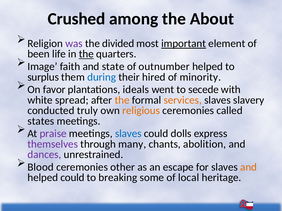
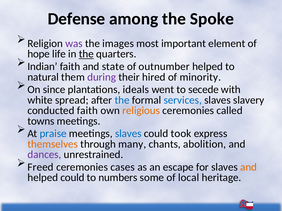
Crushed: Crushed -> Defense (76, 19)
About: About -> Spoke (212, 19)
divided: divided -> images (118, 44)
important underline: present -> none (184, 44)
been: been -> hope (39, 54)
Image: Image -> Indian (43, 67)
surplus: surplus -> natural (43, 77)
during colour: blue -> purple (102, 77)
favor: favor -> since (54, 90)
the colour: orange -> blue (122, 100)
services colour: orange -> blue (183, 100)
conducted truly: truly -> faith (87, 111)
states: states -> towns (41, 121)
praise colour: purple -> blue (53, 134)
dolls: dolls -> took (181, 134)
themselves colour: purple -> orange (53, 144)
Blood: Blood -> Freed (41, 167)
other: other -> cases (123, 167)
breaking: breaking -> numbers (118, 178)
